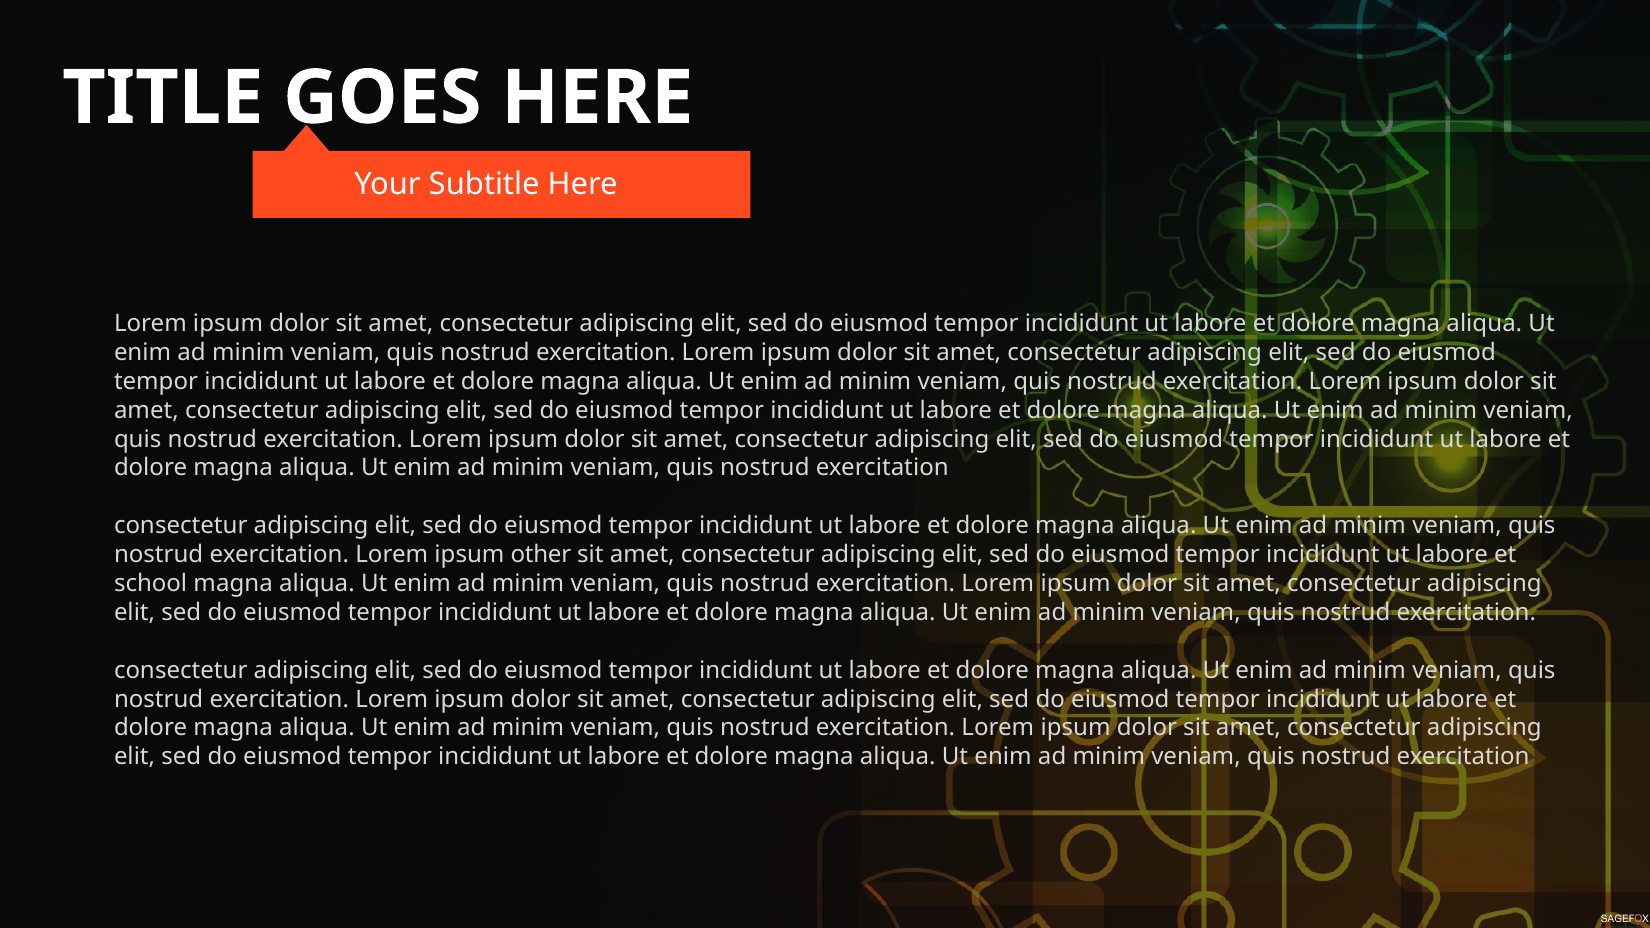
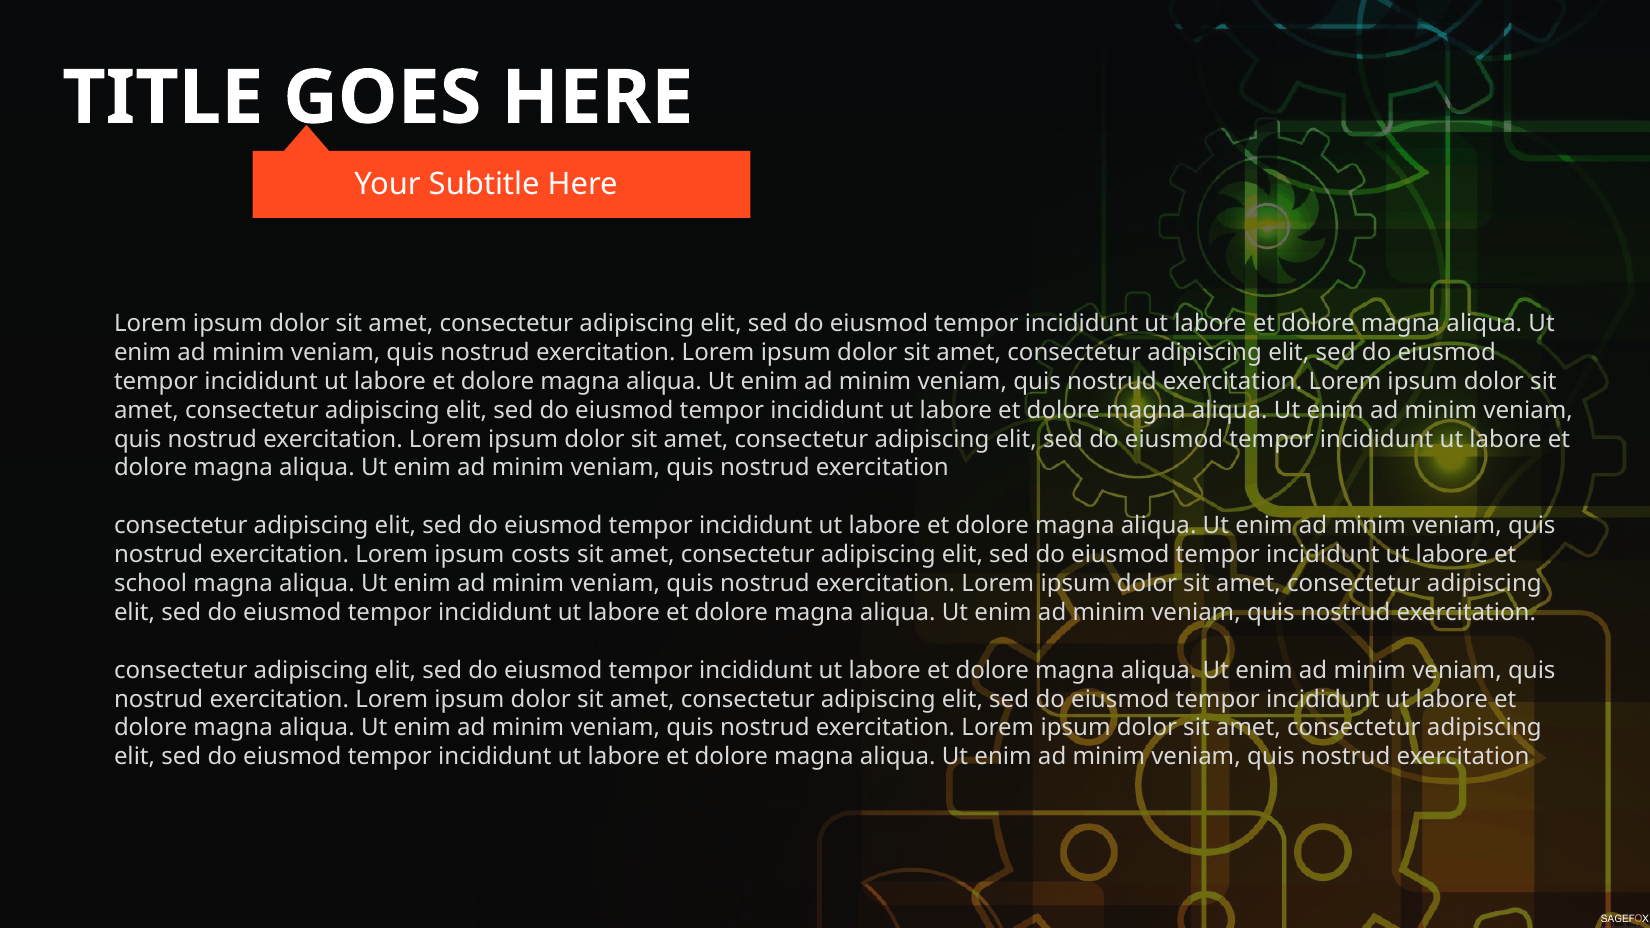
other: other -> costs (541, 555)
